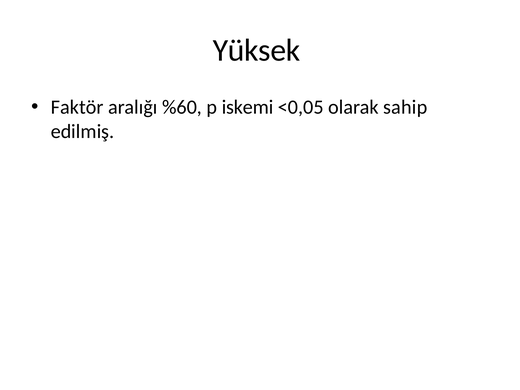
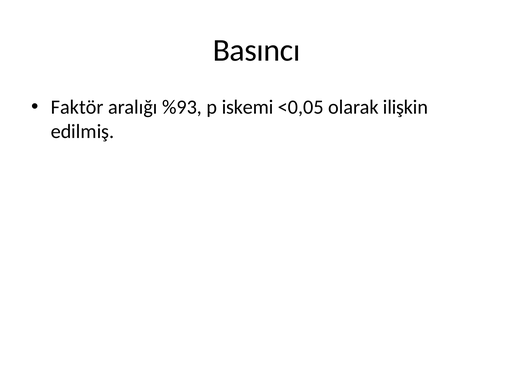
Yüksek: Yüksek -> Basıncı (257, 50)
%60: %60 -> %93 (182, 107)
sahip: sahip -> ilişkin (405, 107)
